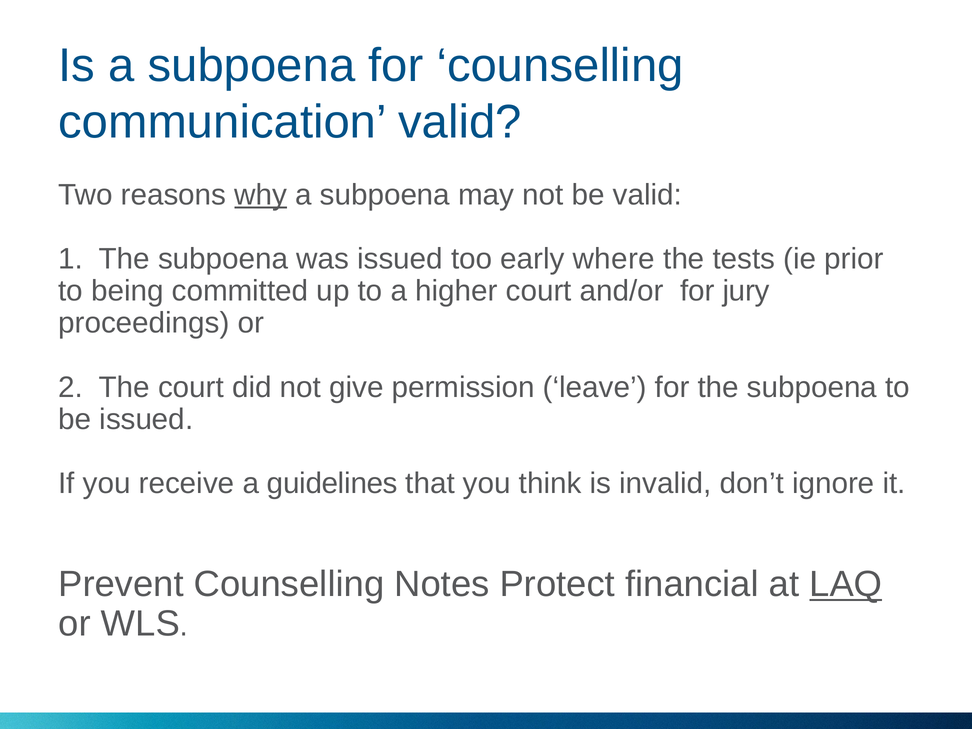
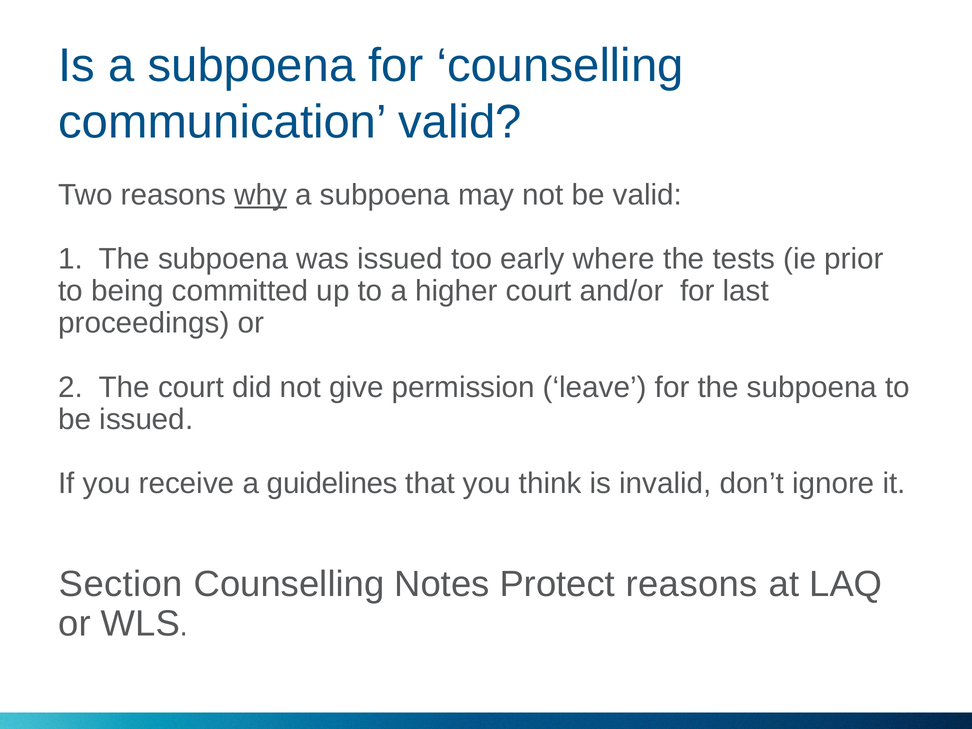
jury: jury -> last (746, 291)
Prevent: Prevent -> Section (121, 584)
Protect financial: financial -> reasons (692, 584)
LAQ underline: present -> none (846, 584)
